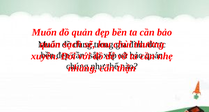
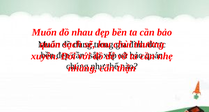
đồ quản: quản -> nhau (82, 32)
